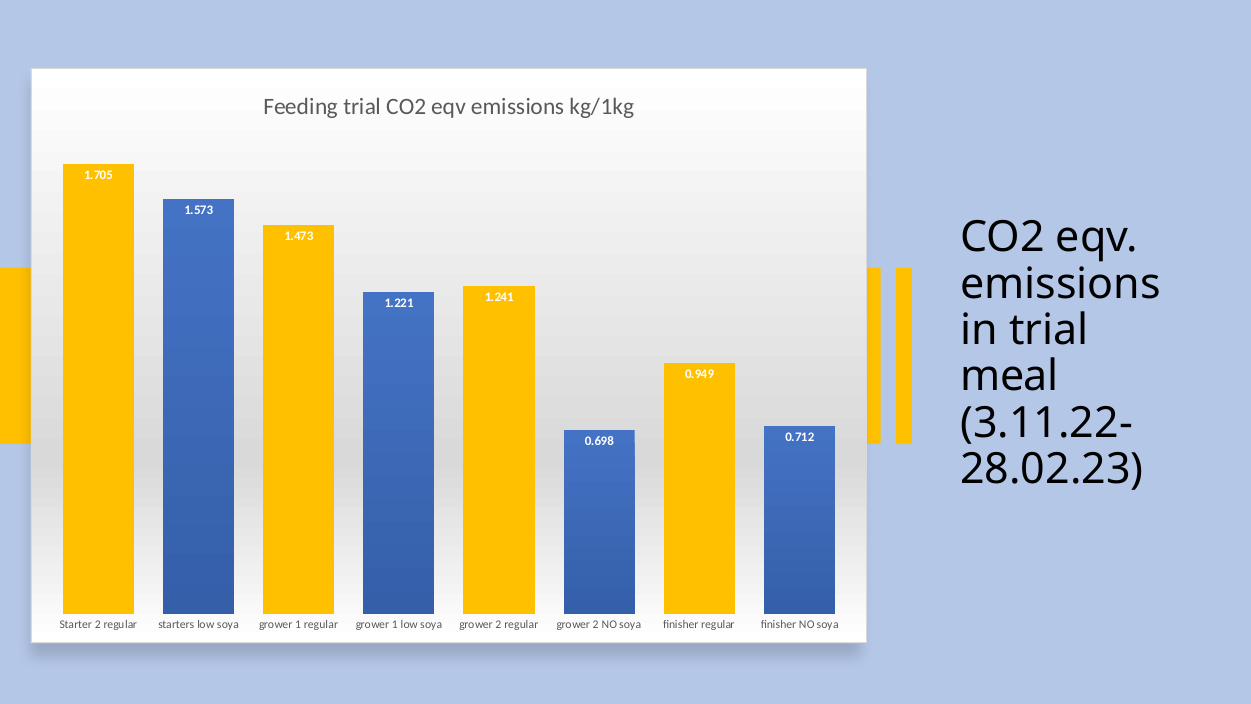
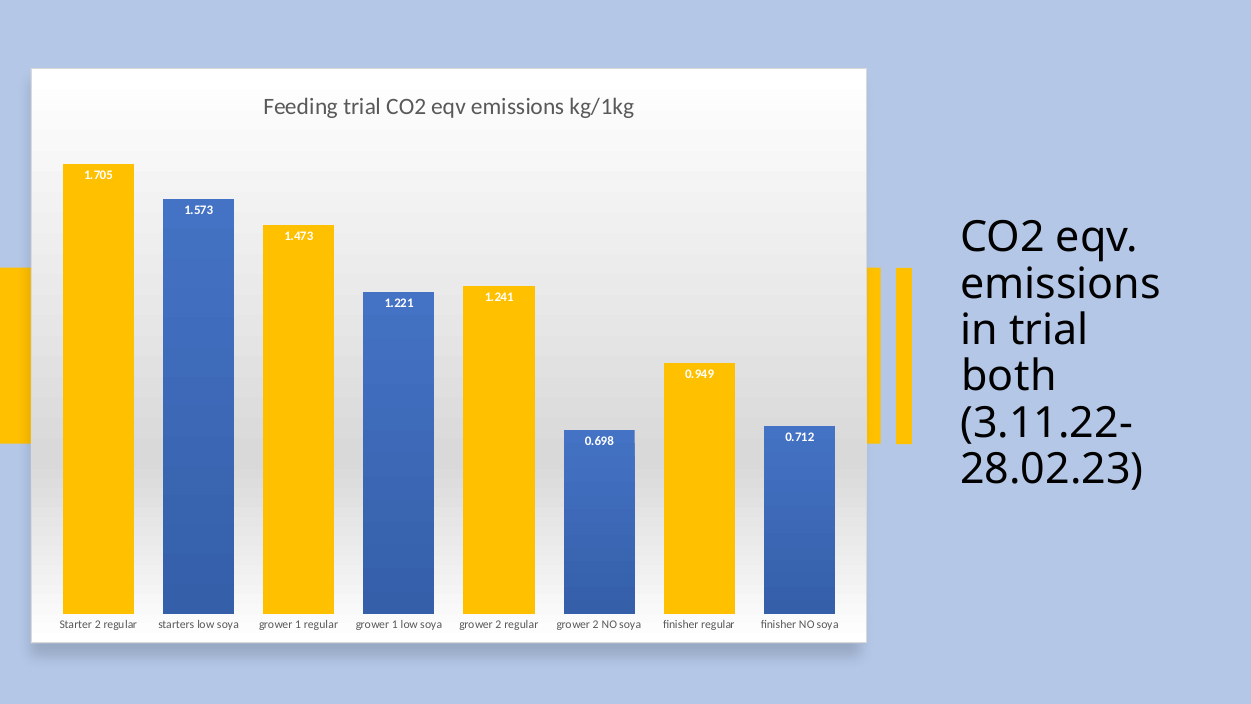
meal: meal -> both (1009, 377)
